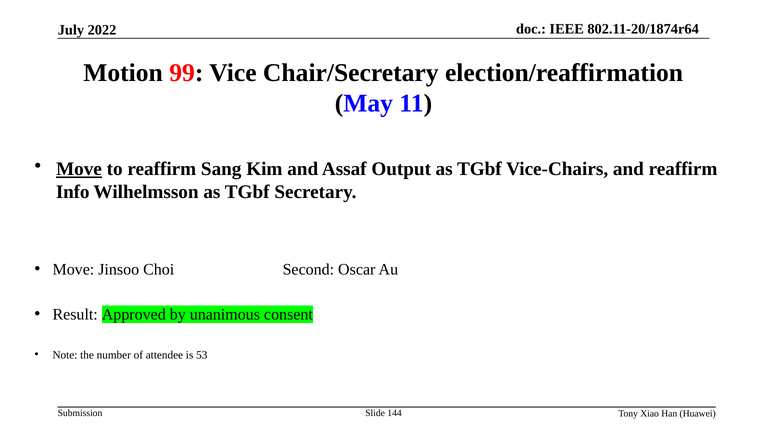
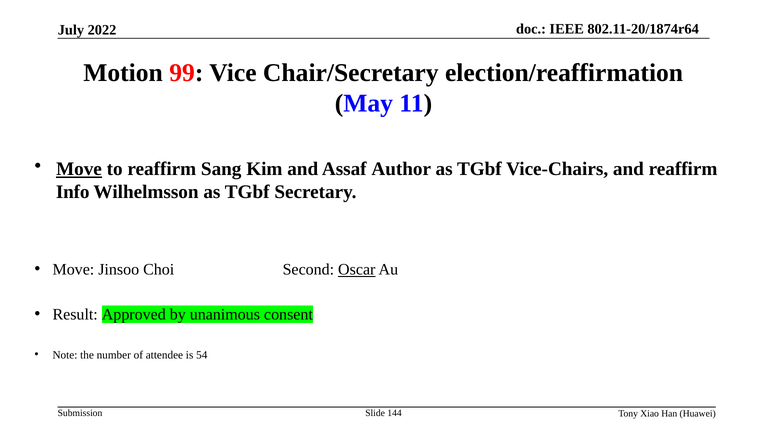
Output: Output -> Author (401, 169)
Oscar underline: none -> present (357, 270)
53: 53 -> 54 (202, 355)
